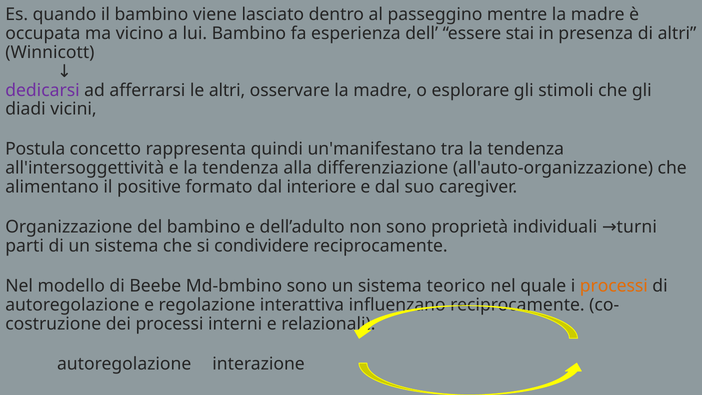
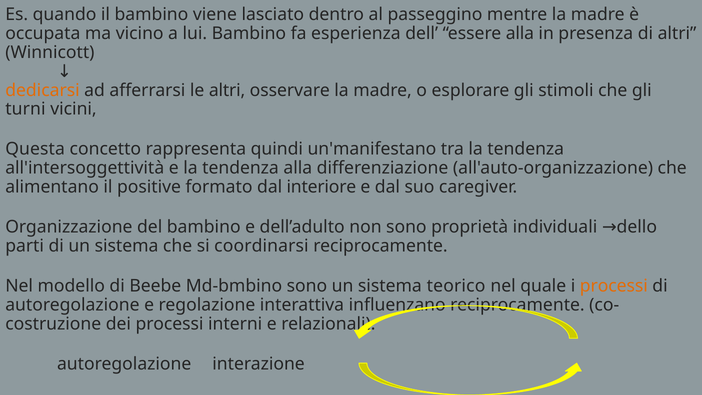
essere stai: stai -> alla (520, 33)
dedicarsi colour: purple -> orange (42, 90)
diadi: diadi -> turni (25, 109)
Postula: Postula -> Questa (35, 149)
turni: turni -> dello (637, 227)
condividere: condividere -> coordinarsi (261, 246)
